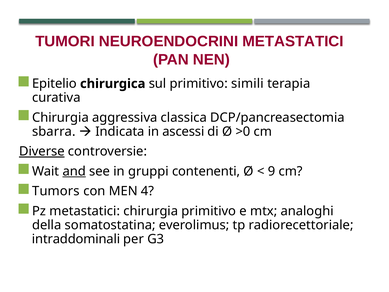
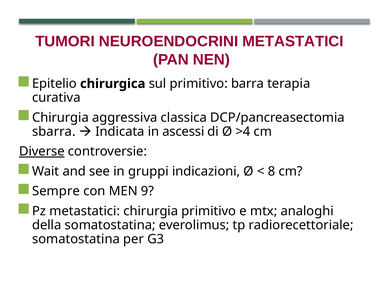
simili: simili -> barra (248, 84)
>0: >0 -> >4 (243, 131)
and underline: present -> none (74, 171)
contenenti: contenenti -> indicazioni (206, 171)
9: 9 -> 8 (272, 171)
Tumors: Tumors -> Sempre (56, 191)
4: 4 -> 9 (148, 191)
intraddominali: intraddominali -> somatostatina (76, 239)
